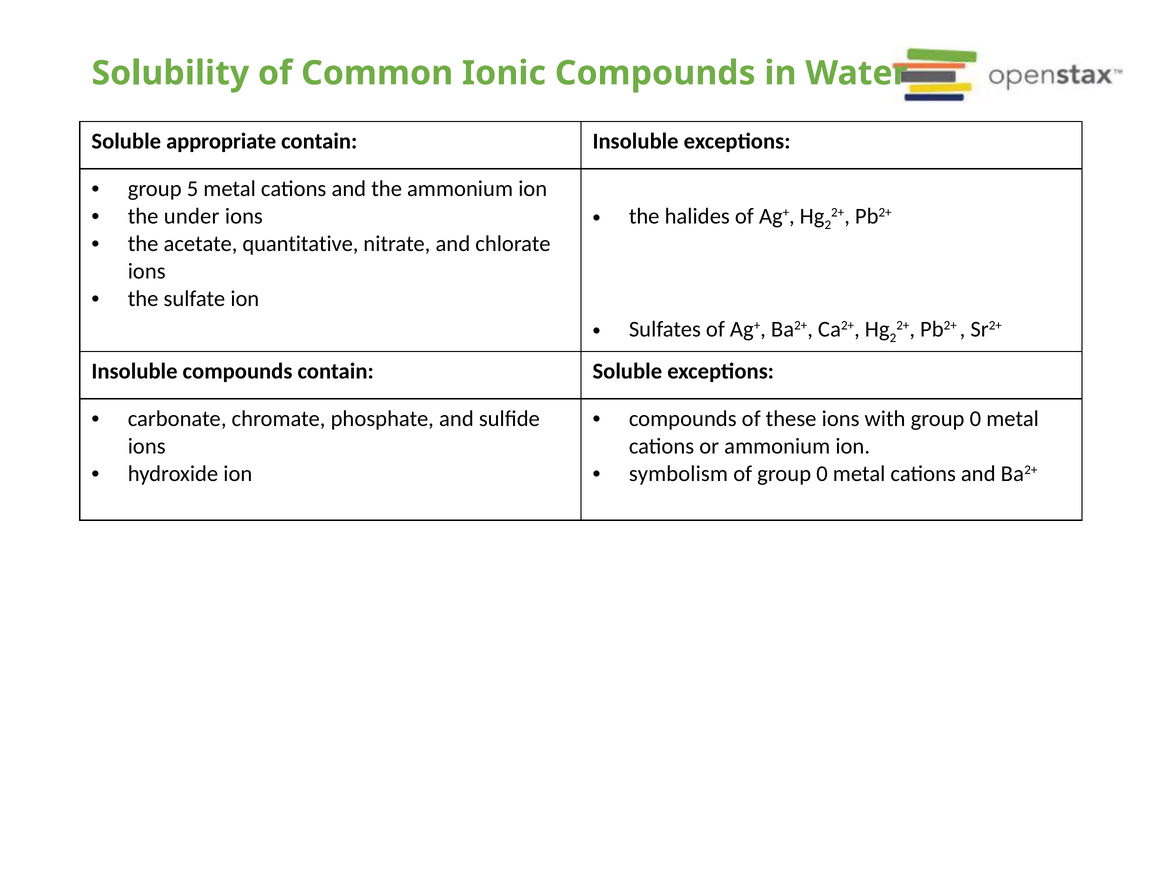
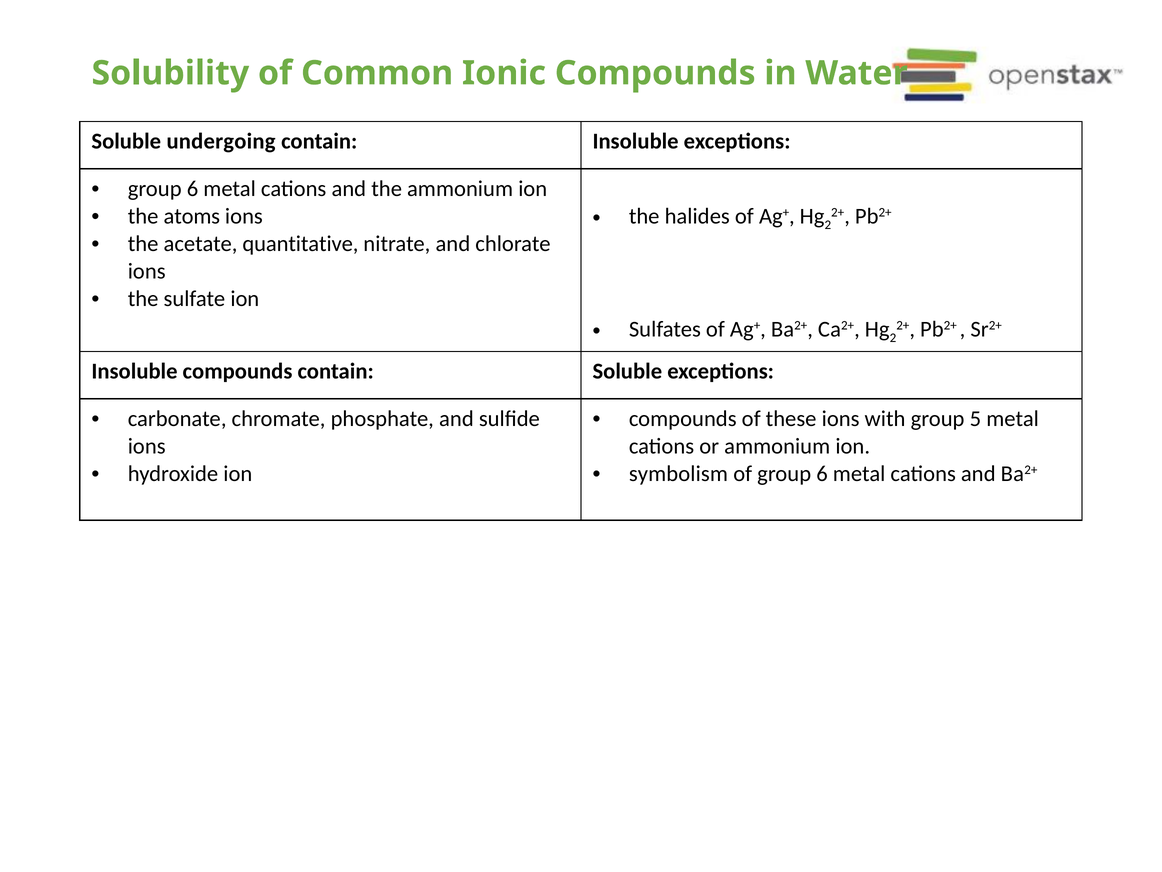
appropriate: appropriate -> undergoing (221, 141)
5: 5 -> 6 (193, 188)
under: under -> atoms (192, 216)
with group 0: 0 -> 5 (975, 418)
of group 0: 0 -> 6 (822, 473)
